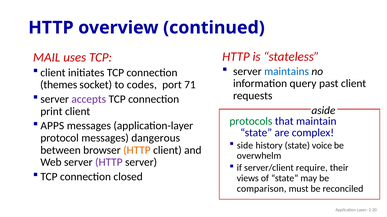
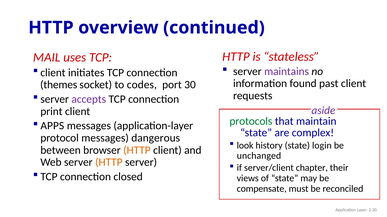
maintains colour: blue -> purple (287, 72)
query: query -> found (303, 84)
71: 71 -> 30 (190, 85)
aside colour: black -> purple (323, 111)
side: side -> look (245, 146)
voice: voice -> login (322, 146)
overwhelm: overwhelm -> unchanged (259, 156)
HTTP colour: purple -> orange (109, 163)
require: require -> chapter (312, 168)
comparison: comparison -> compensate (262, 189)
